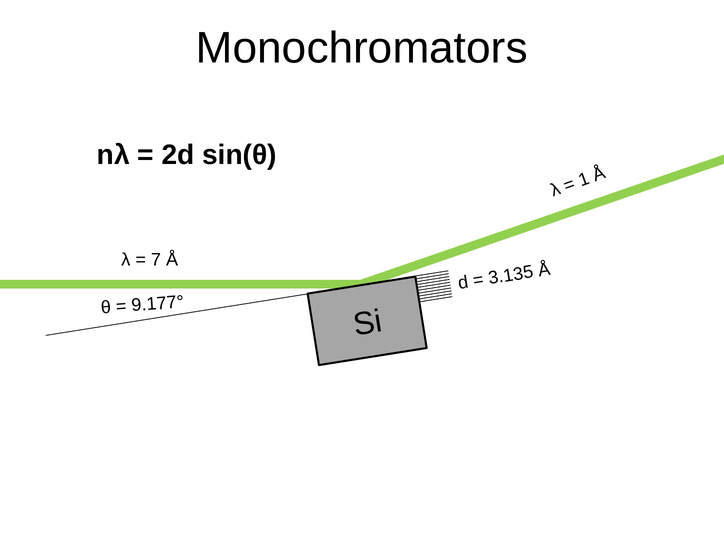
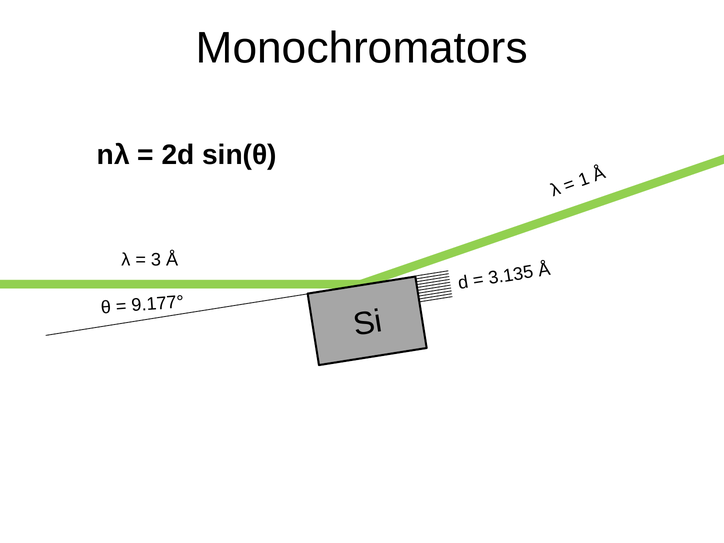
7: 7 -> 3 (156, 260)
